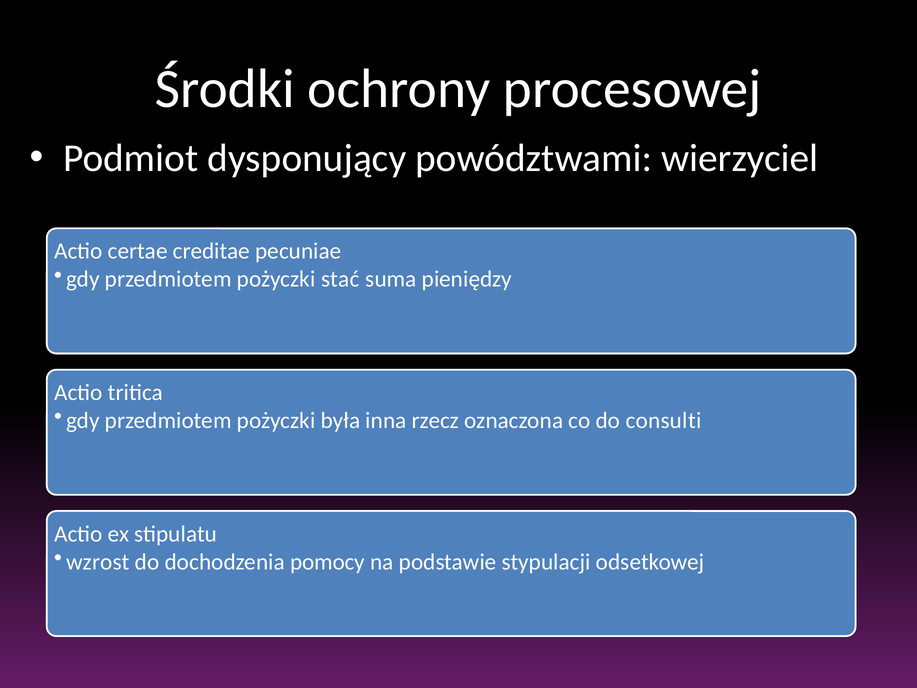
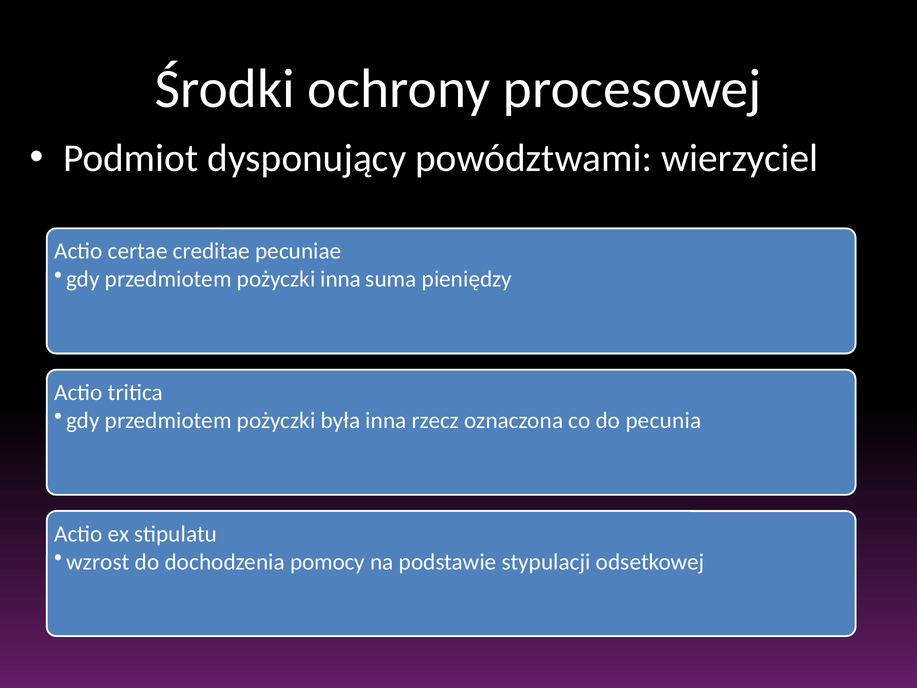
pożyczki stać: stać -> inna (341, 279)
consulti: consulti -> pecunia (663, 420)
